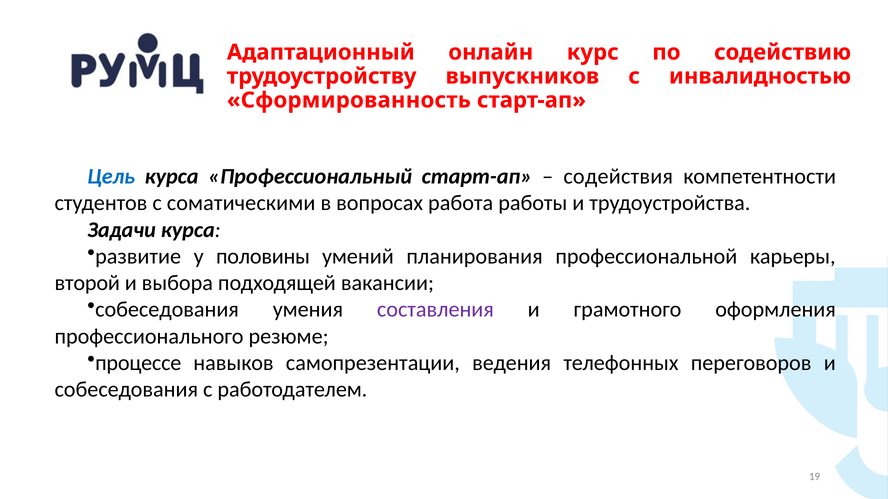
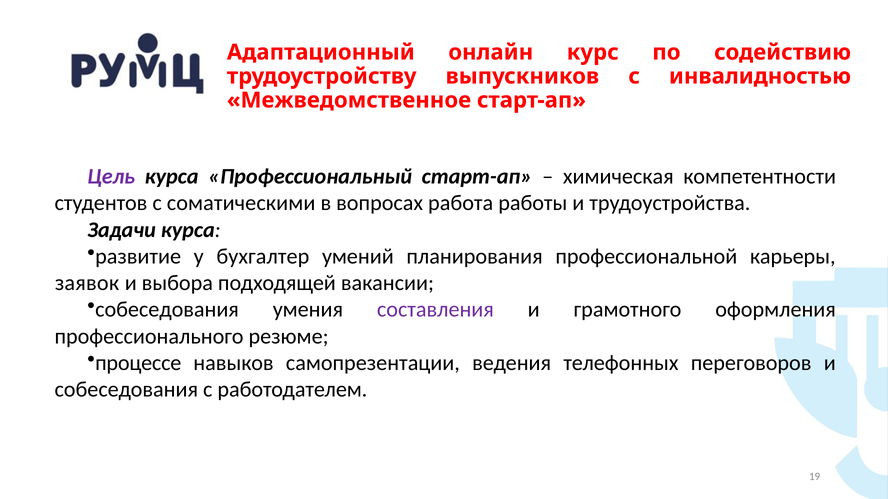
Сформированность: Сформированность -> Межведомственное (349, 100)
Цель colour: blue -> purple (111, 177)
содействия: содействия -> химическая (618, 177)
половины: половины -> бухгалтер (263, 257)
второй: второй -> заявок (87, 283)
